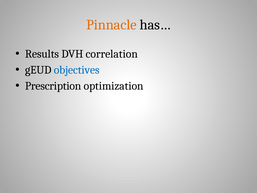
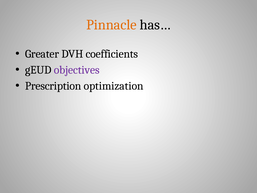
Results: Results -> Greater (42, 54)
correlation: correlation -> coefficients (112, 54)
objectives colour: blue -> purple (77, 70)
